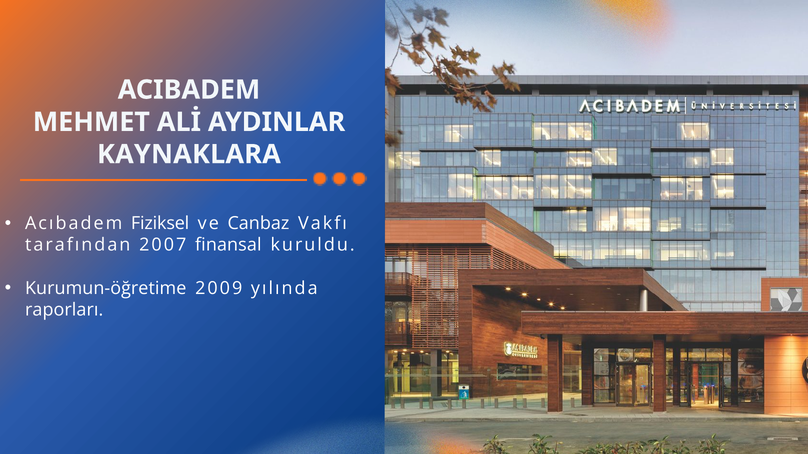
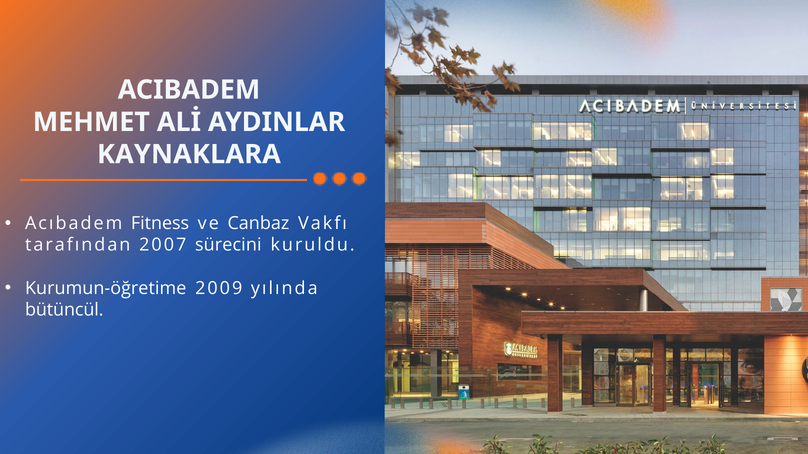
Fiziksel: Fiziksel -> Fitness (160, 224)
finansal: finansal -> sürecini (228, 245)
raporları: raporları -> bütüncül (64, 310)
